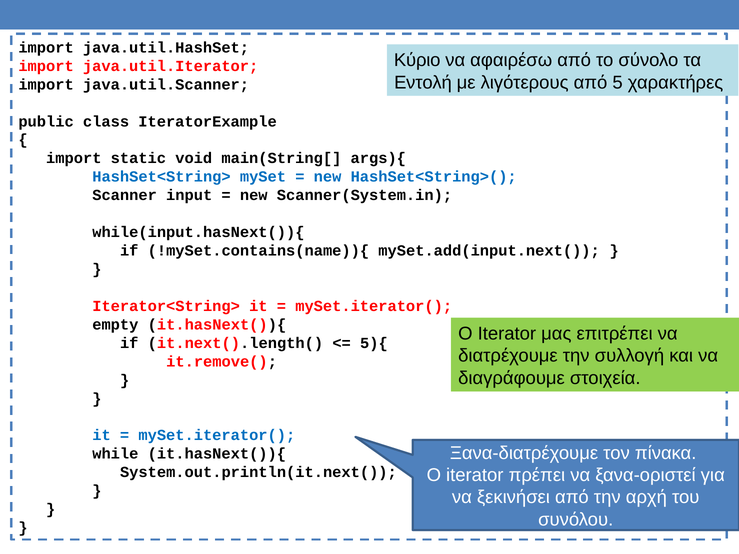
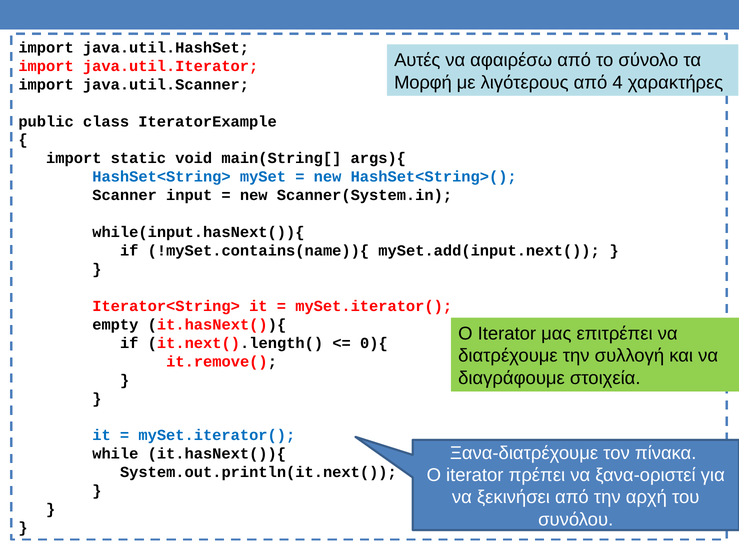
Κύριο: Κύριο -> Αυτές (417, 60)
Εντολή: Εντολή -> Μορφή (423, 82)
5: 5 -> 4 (618, 82)
5){: 5){ -> 0){ (374, 343)
